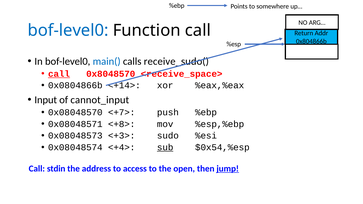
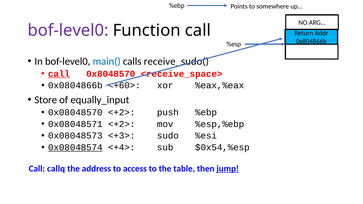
bof-level0 colour: blue -> purple (68, 30)
<+14>: <+14> -> <+60> (124, 86)
Input: Input -> Store (46, 100)
cannot_input: cannot_input -> equally_input (100, 100)
0x08048570 <+7>: <+7> -> <+2> (122, 112)
0x08048571 <+8>: <+8> -> <+2> (122, 124)
0x08048574 underline: none -> present (75, 148)
sub underline: present -> none (165, 148)
stdin: stdin -> callq (56, 169)
open: open -> table (184, 169)
